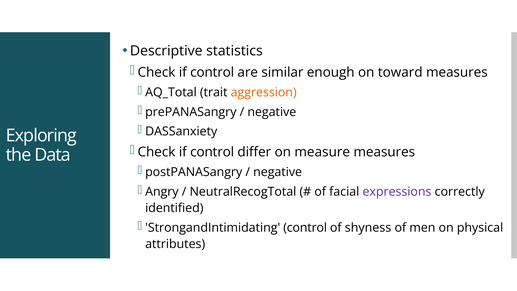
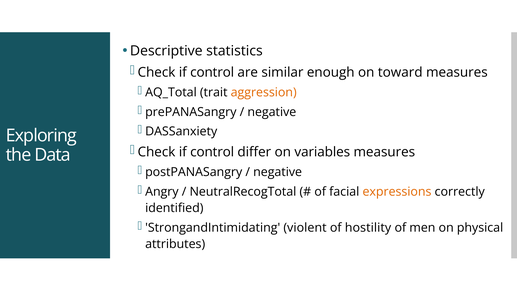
measure: measure -> variables (322, 152)
expressions colour: purple -> orange (397, 192)
StrongandIntimidating control: control -> violent (305, 228)
shyness: shyness -> hostility (368, 228)
